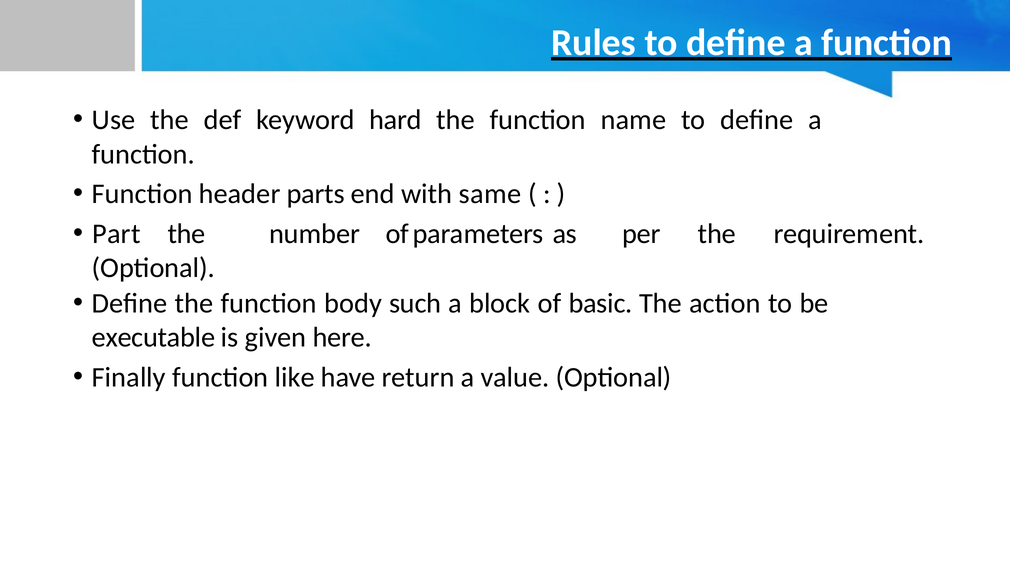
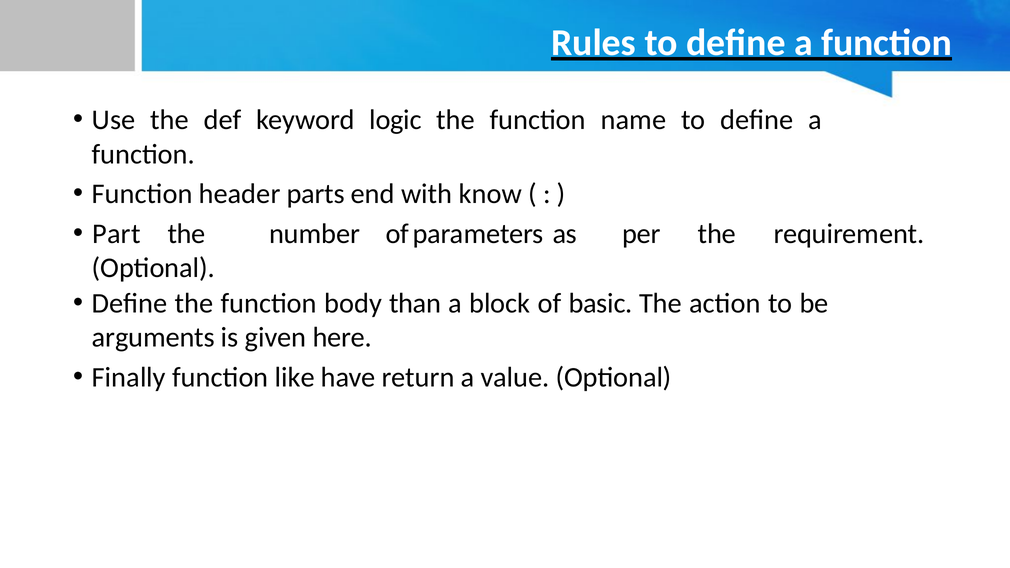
hard: hard -> logic (396, 120)
same: same -> know (490, 194)
such: such -> than (415, 303)
executable: executable -> arguments (153, 337)
